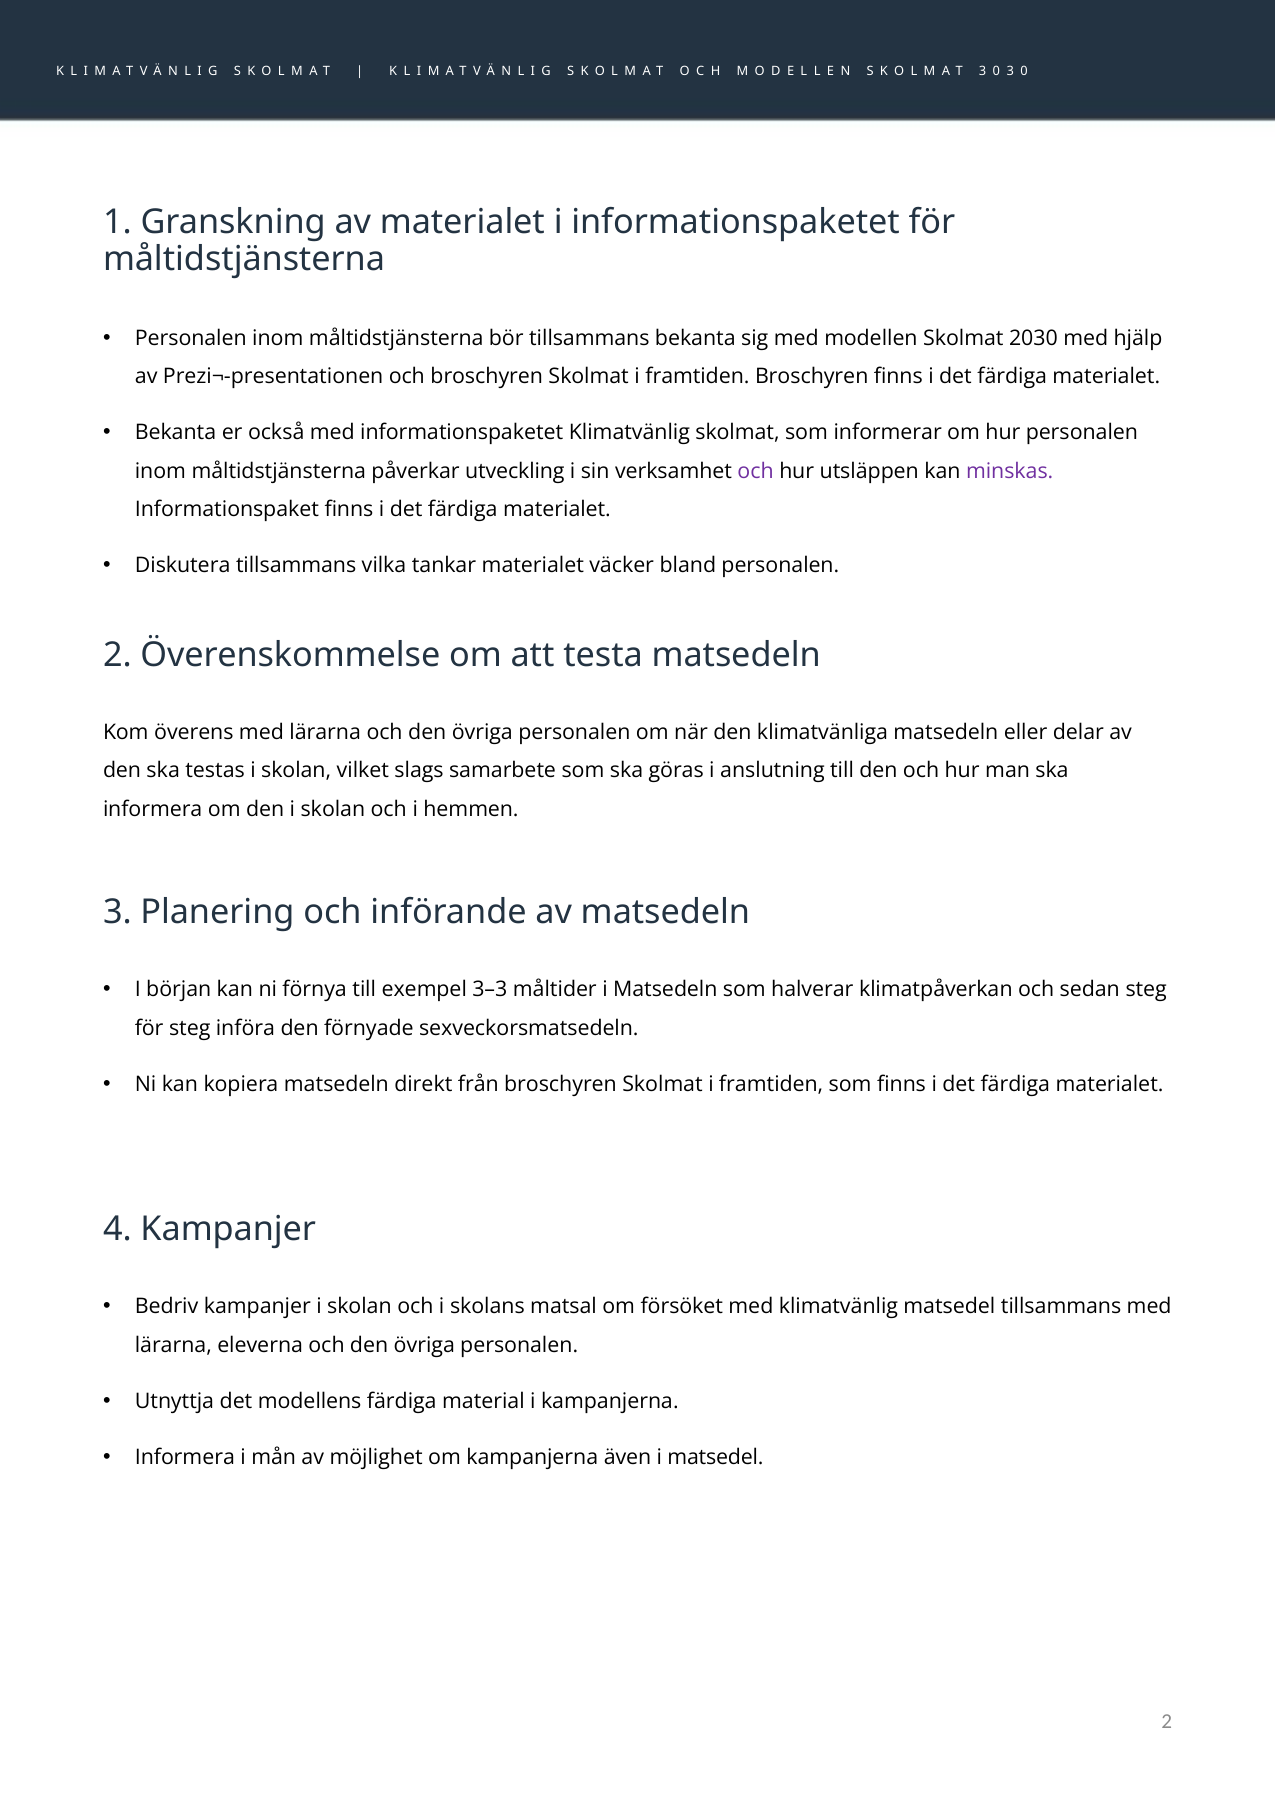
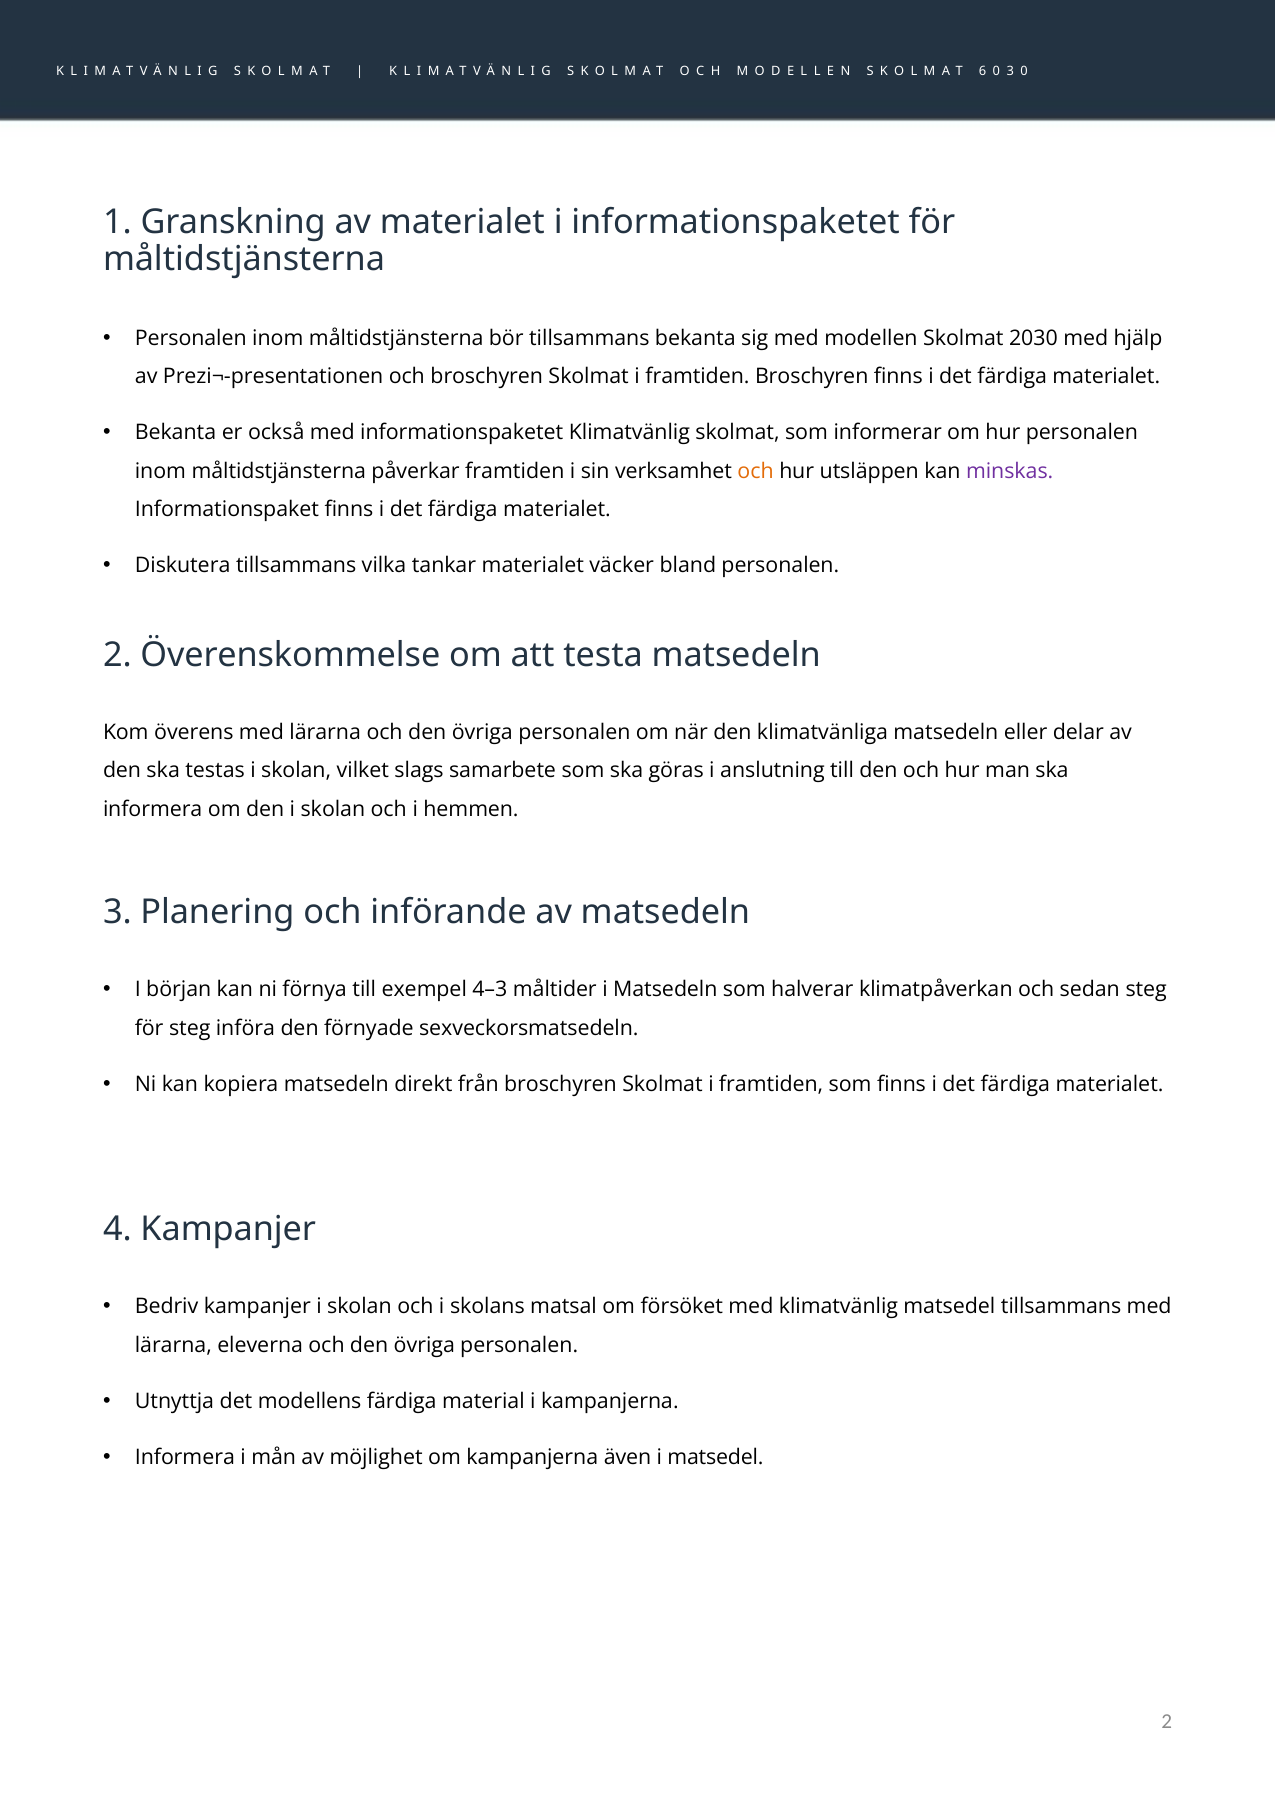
3: 3 -> 6 (983, 71)
påverkar utveckling: utveckling -> framtiden (515, 471)
och colour: purple -> orange (756, 471)
3–3: 3–3 -> 4–3 (490, 989)
